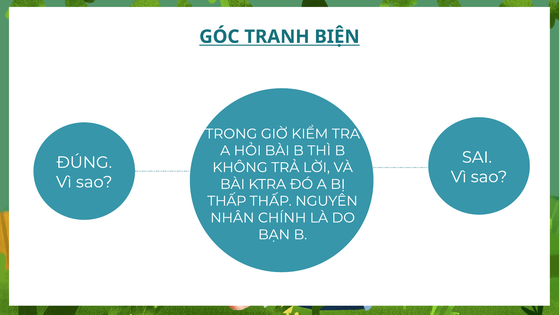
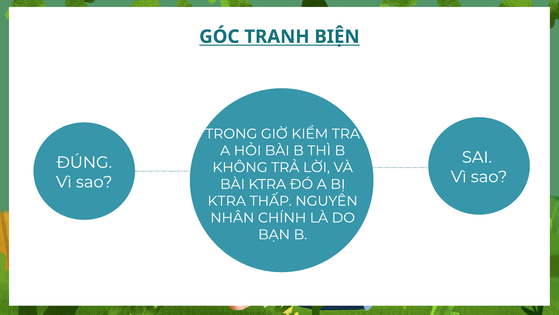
THẤP: THẤP -> KTRA (227, 201)
